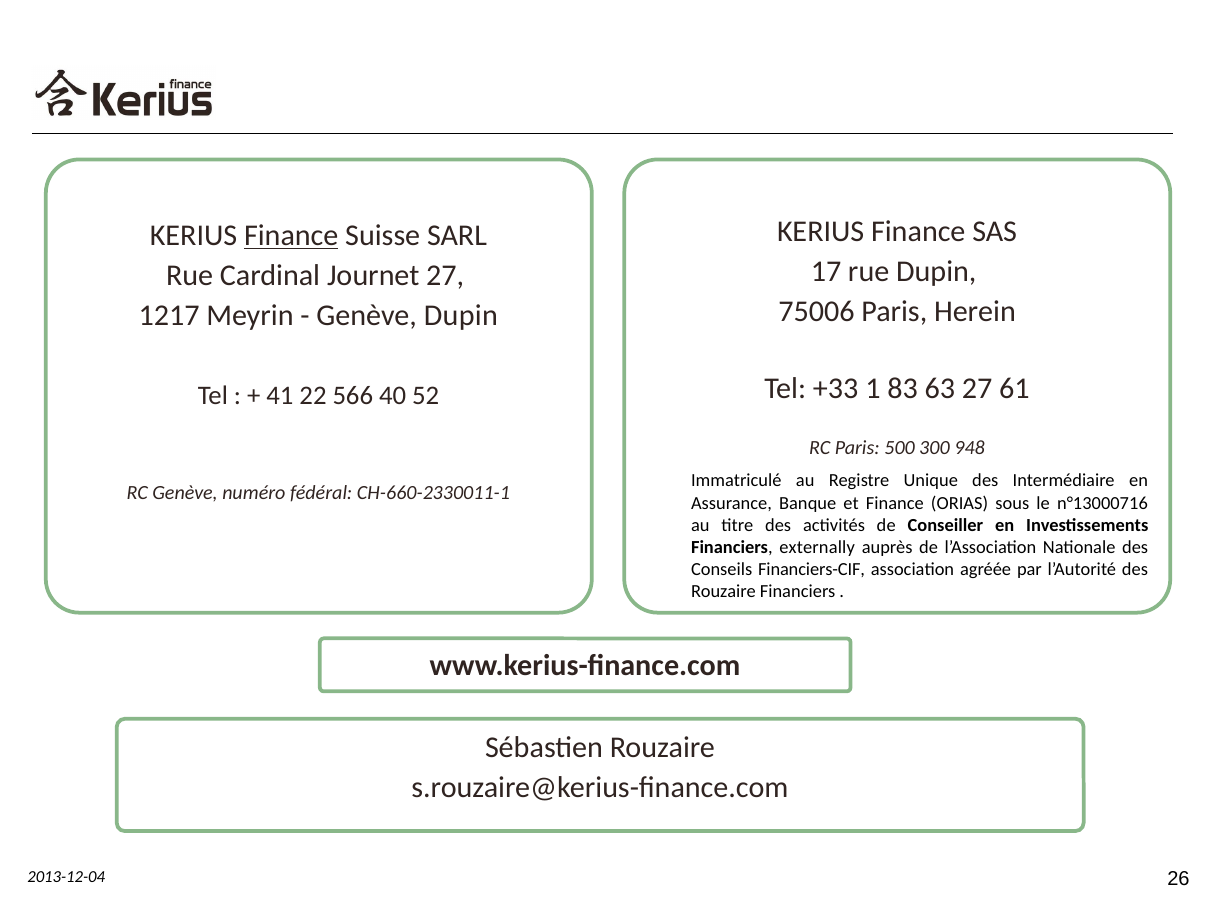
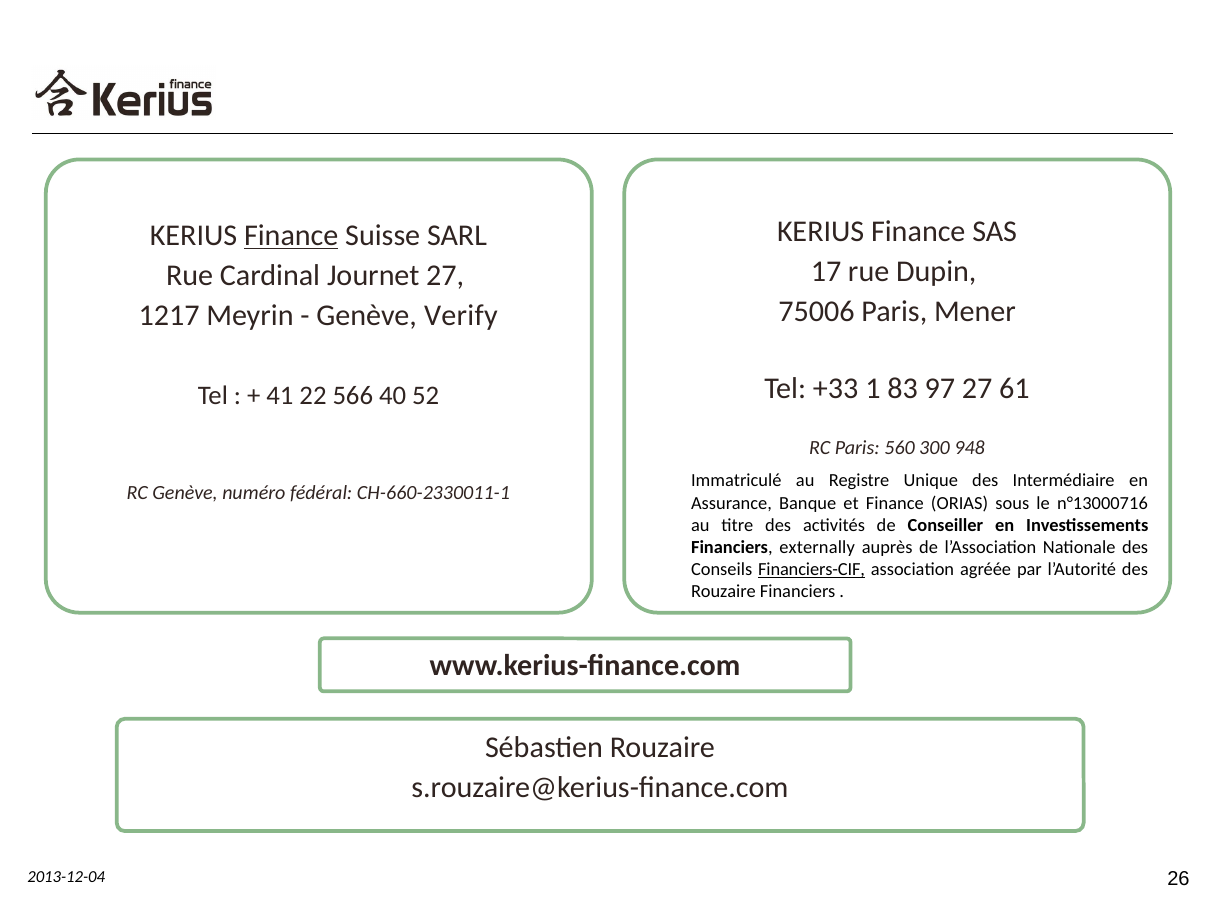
Herein: Herein -> Mener (975, 312)
Genève Dupin: Dupin -> Verify (461, 316)
63: 63 -> 97 (940, 388)
500: 500 -> 560 (900, 448)
Financiers-CIF underline: none -> present (812, 569)
